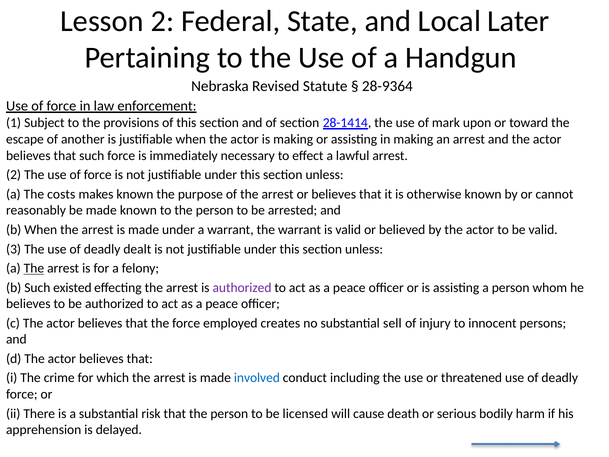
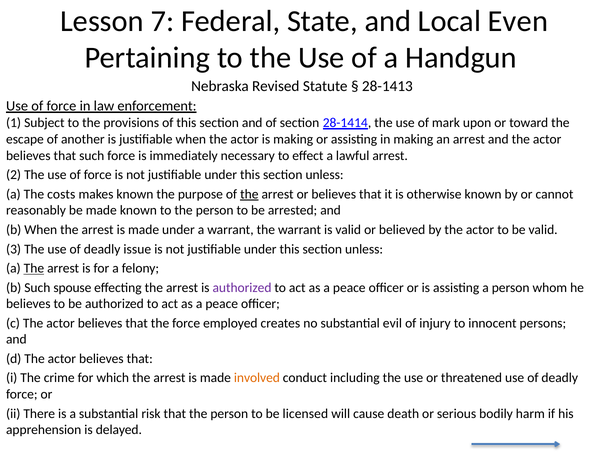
Lesson 2: 2 -> 7 (163, 21)
Later: Later -> Even (518, 21)
28-9364: 28-9364 -> 28-1413 (387, 86)
the underline: none -> present (249, 194)
dealt: dealt -> issue (137, 249)
existed: existed -> spouse (72, 288)
sell: sell -> evil (392, 323)
involved colour: blue -> orange (257, 378)
